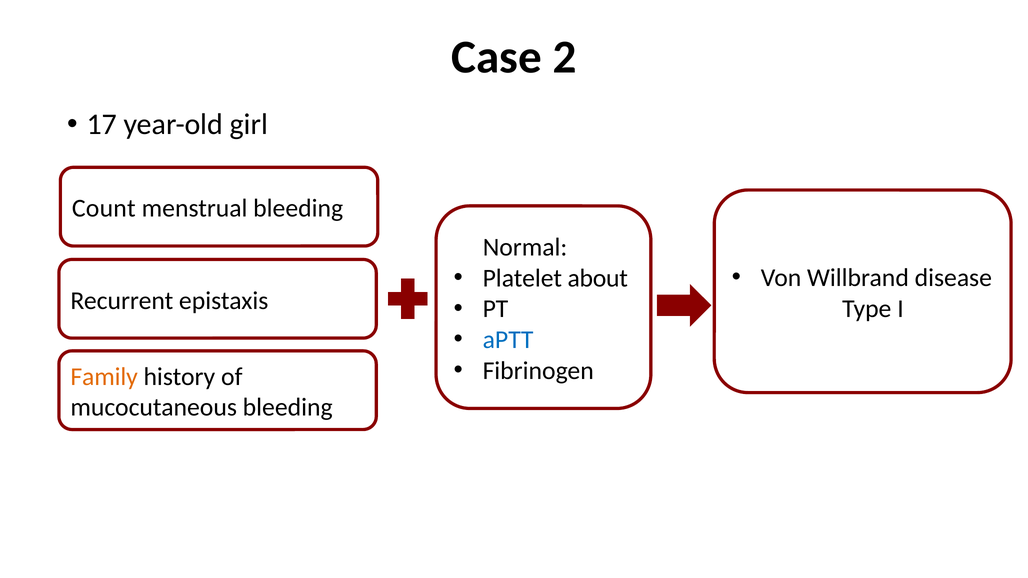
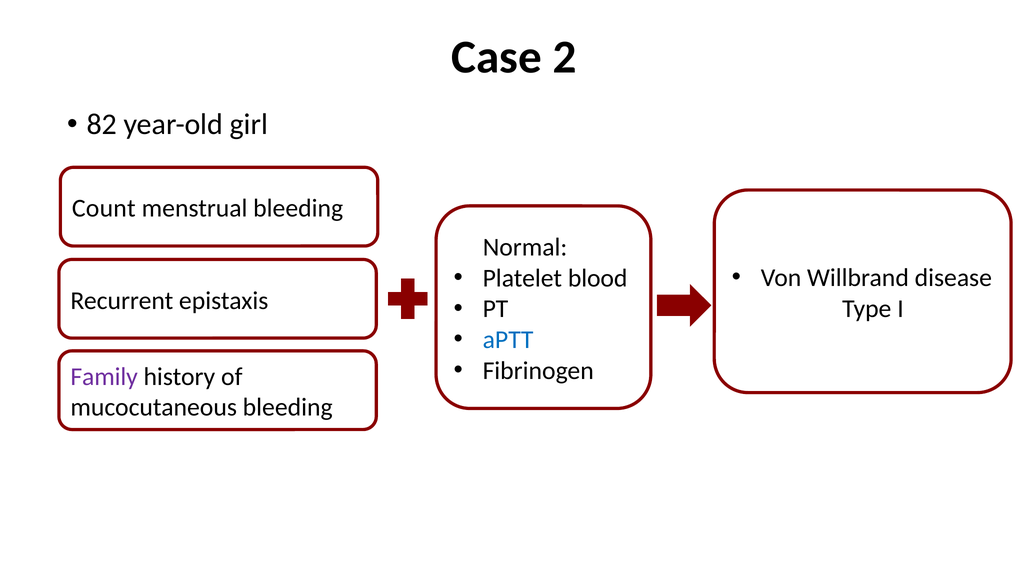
17: 17 -> 82 (102, 125)
about: about -> blood (598, 278)
Family colour: orange -> purple (104, 377)
